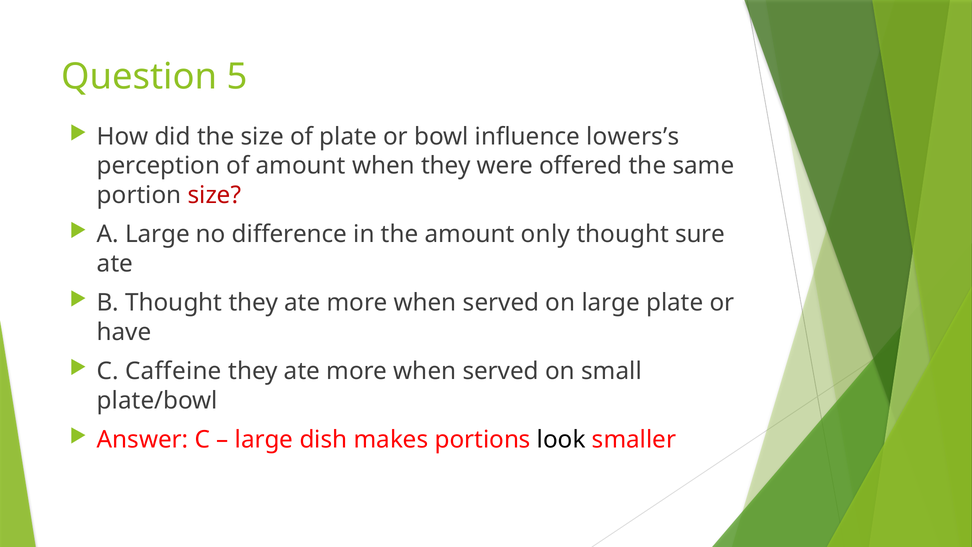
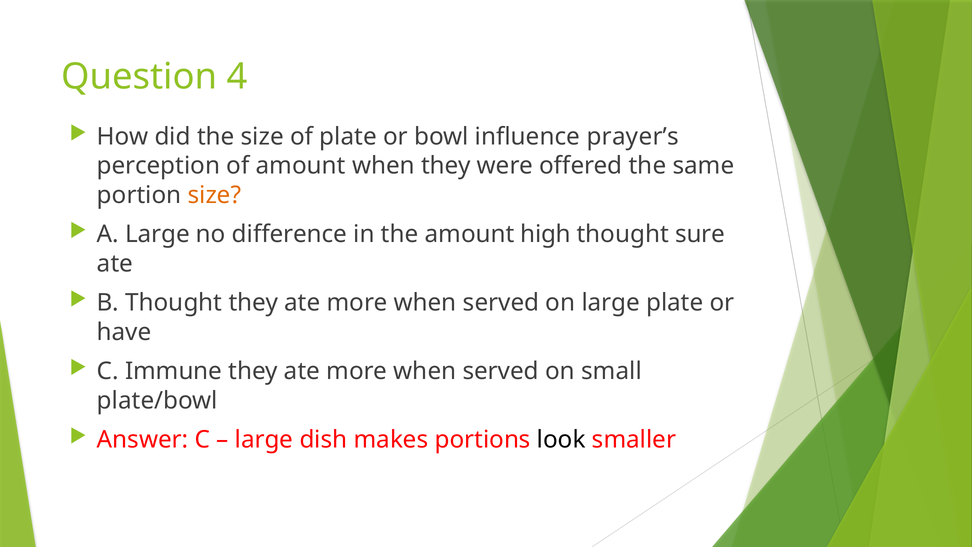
5: 5 -> 4 (237, 77)
lowers’s: lowers’s -> prayer’s (633, 137)
size colour: red -> orange (214, 195)
only: only -> high (546, 234)
Caffeine: Caffeine -> Immune (174, 371)
